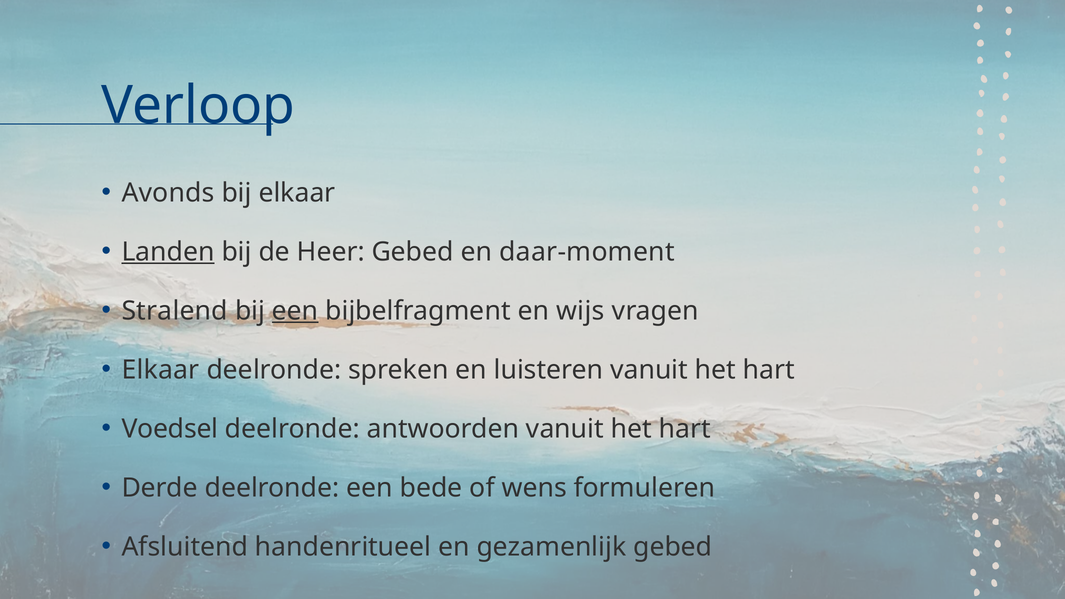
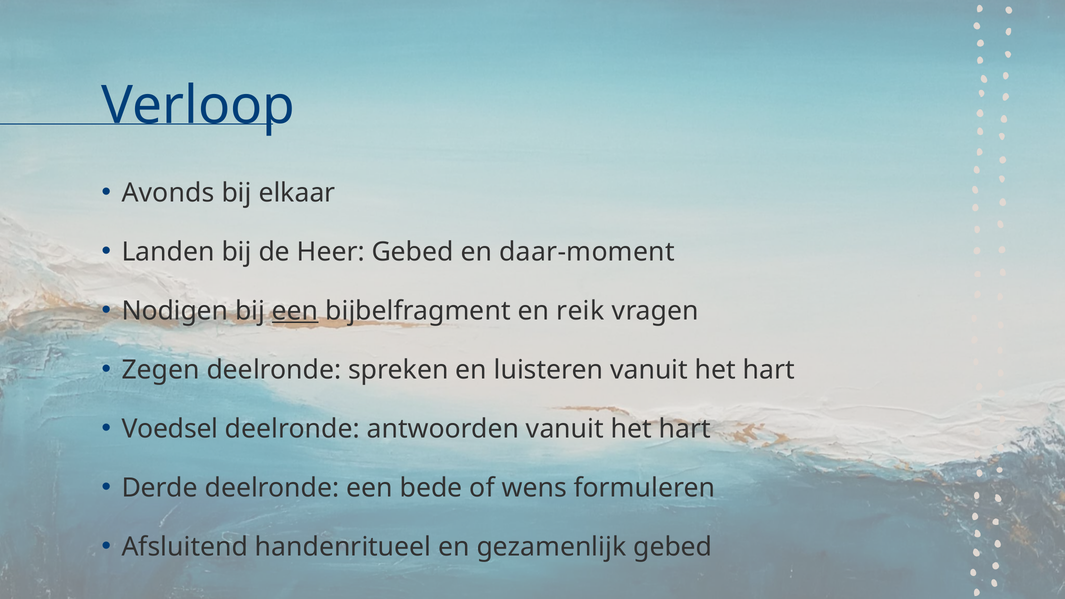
Landen underline: present -> none (168, 252)
Stralend: Stralend -> Nodigen (175, 311)
wijs: wijs -> reik (580, 311)
Elkaar: Elkaar -> Zegen (161, 370)
